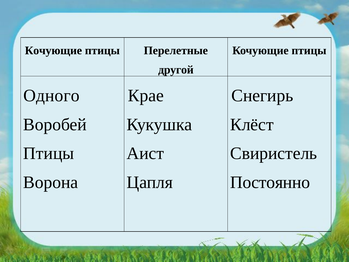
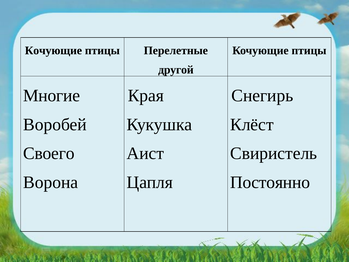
Одного: Одного -> Многие (52, 95)
Крае: Крае -> Края (146, 95)
Птицы: Птицы -> Своего (49, 153)
